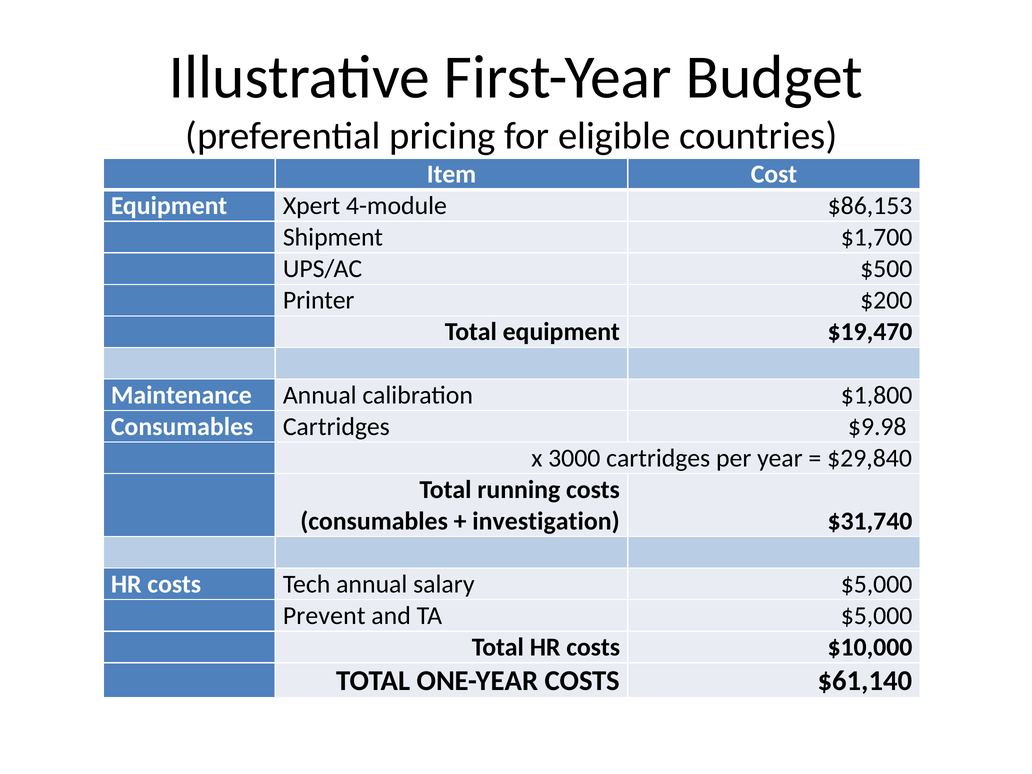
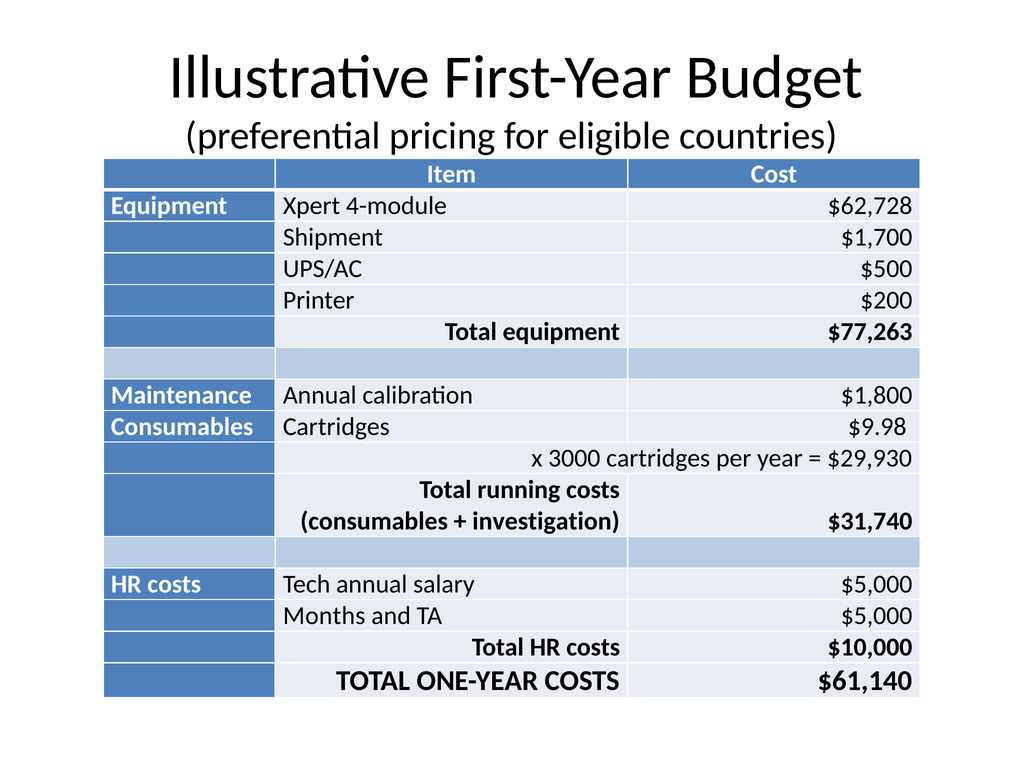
$86,153: $86,153 -> $62,728 (870, 206)
$19,470: $19,470 -> $77,263 (870, 332)
$29,840: $29,840 -> $29,930 (870, 458)
Prevent: Prevent -> Months (324, 616)
